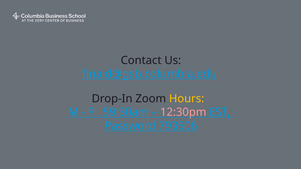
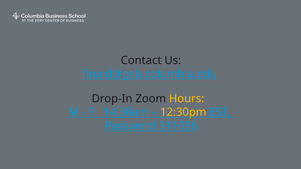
59:30am: 59:30am -> 14:30am (126, 112)
12:30pm colour: pink -> yellow (183, 112)
793506: 793506 -> 311086 (178, 126)
